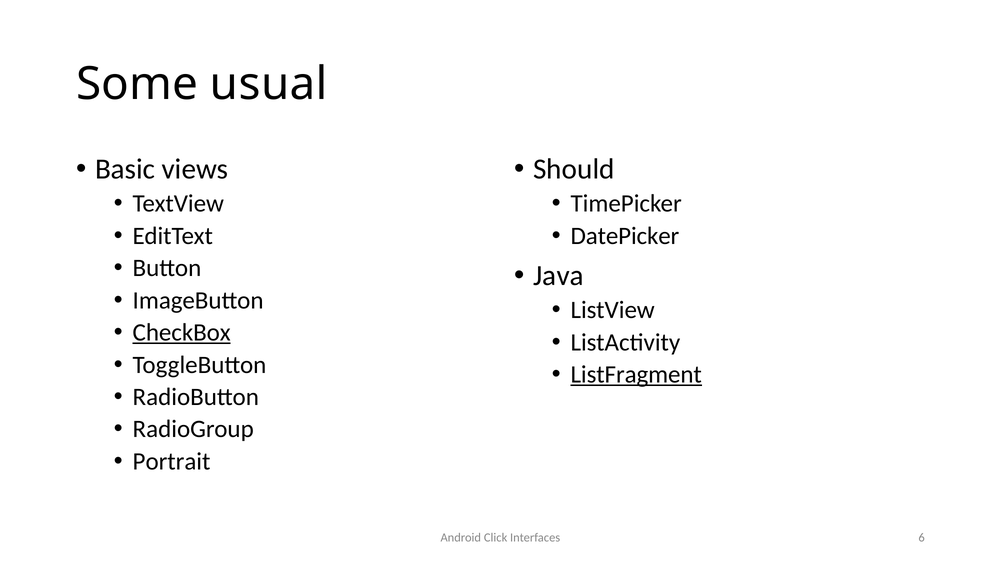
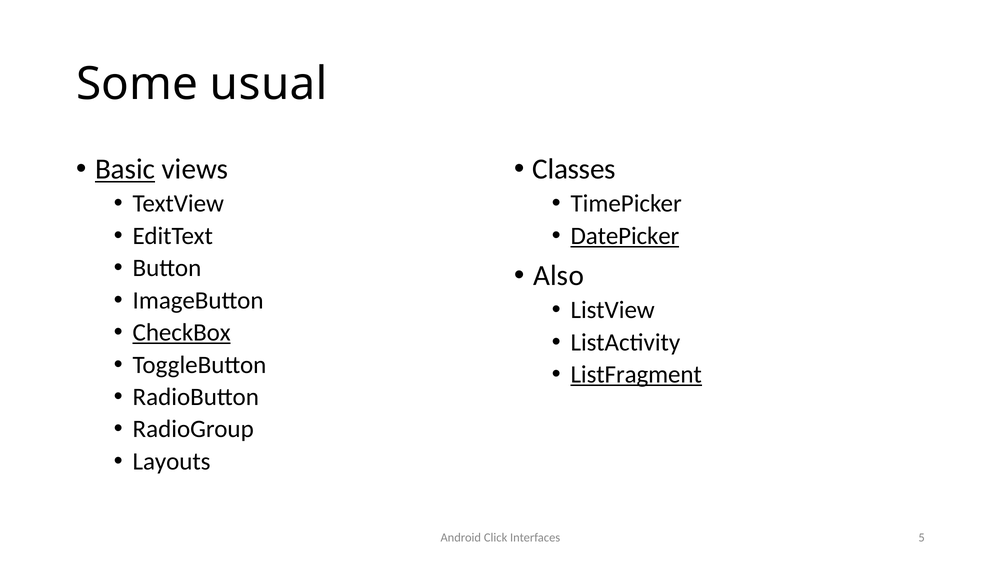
Basic underline: none -> present (125, 169)
Should: Should -> Classes (574, 169)
DatePicker underline: none -> present (625, 236)
Java: Java -> Also (558, 276)
Portrait: Portrait -> Layouts (172, 461)
6: 6 -> 5 (922, 538)
